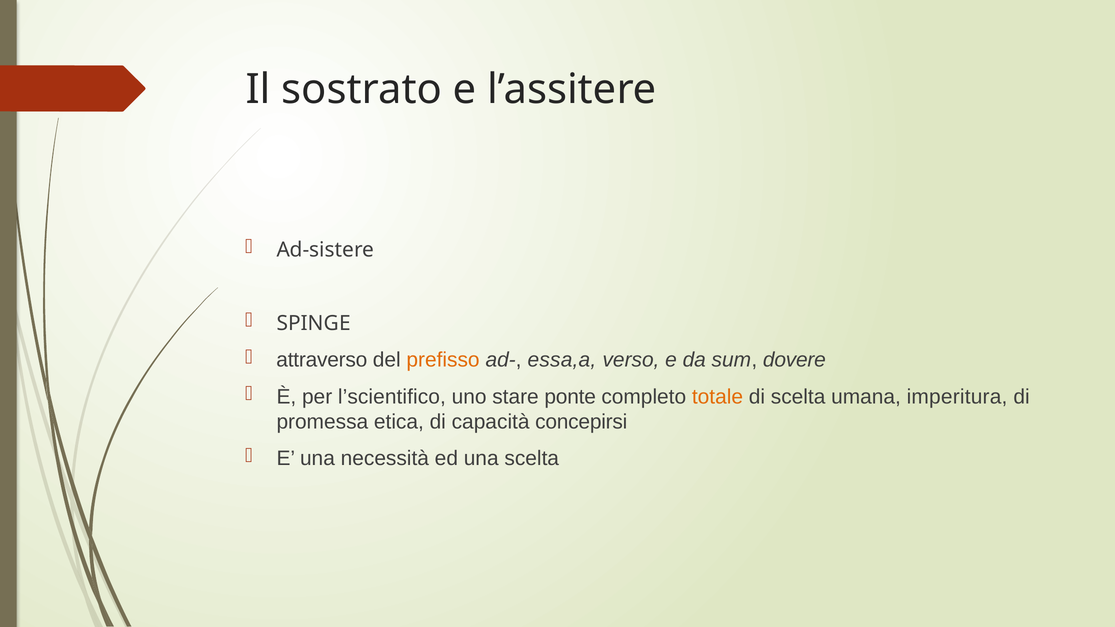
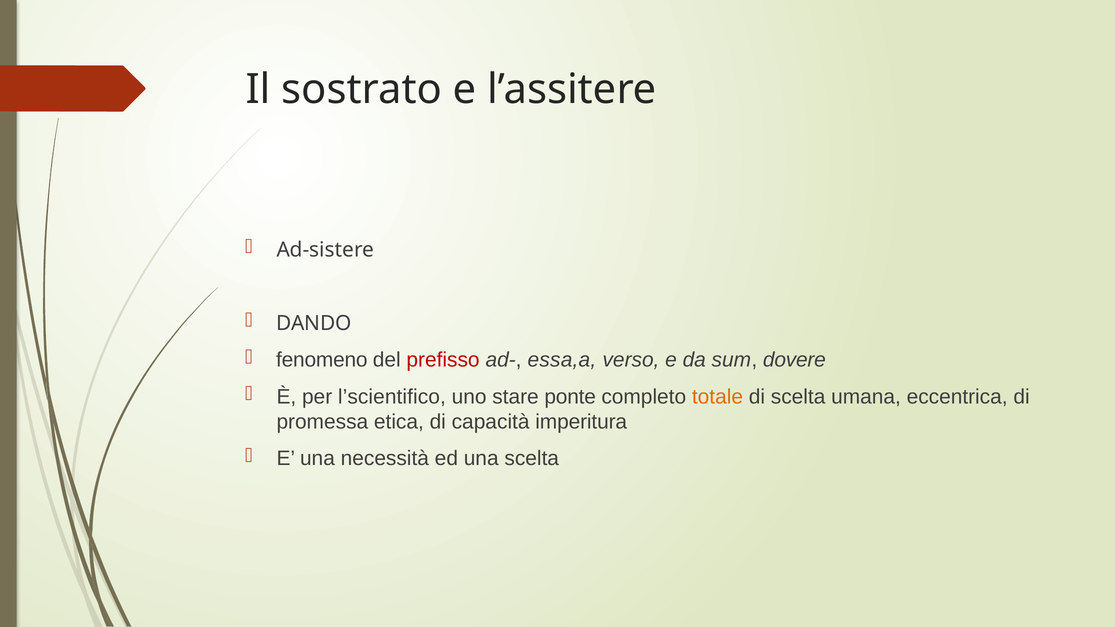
SPINGE: SPINGE -> DANDO (314, 323)
attraverso: attraverso -> fenomeno (322, 360)
prefisso colour: orange -> red (443, 360)
imperitura: imperitura -> eccentrica (957, 397)
concepirsi: concepirsi -> imperitura (581, 422)
